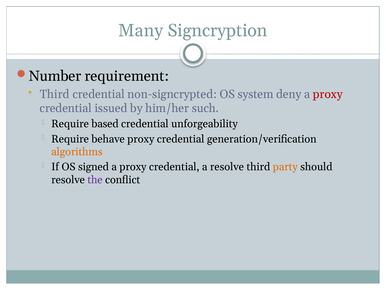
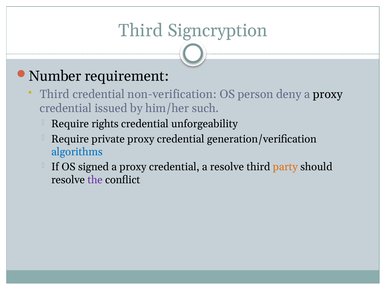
Many: Many -> Third (141, 30)
non-signcrypted: non-signcrypted -> non-verification (172, 94)
system: system -> person (256, 94)
proxy colour: red -> black (328, 94)
based: based -> rights (105, 124)
behave: behave -> private (108, 139)
algorithms colour: orange -> blue (77, 152)
